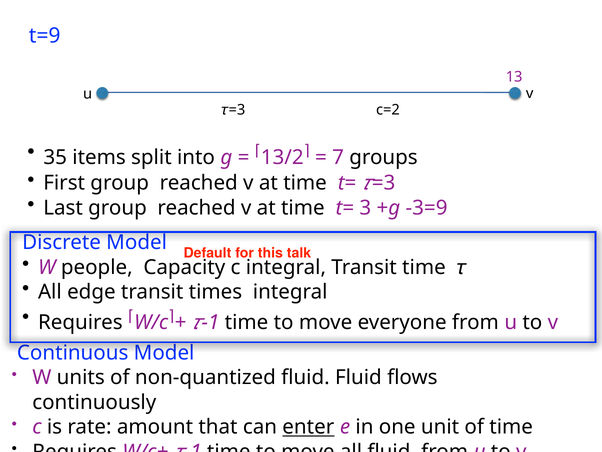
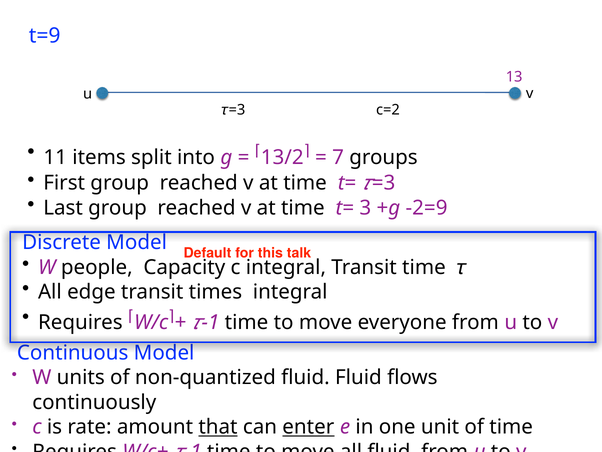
35: 35 -> 11 (55, 157)
-3=9: -3=9 -> -2=9 (427, 208)
that underline: none -> present (218, 427)
